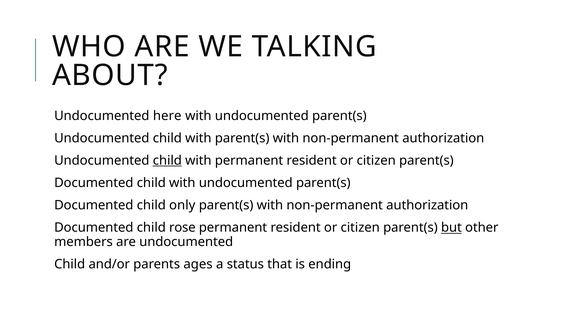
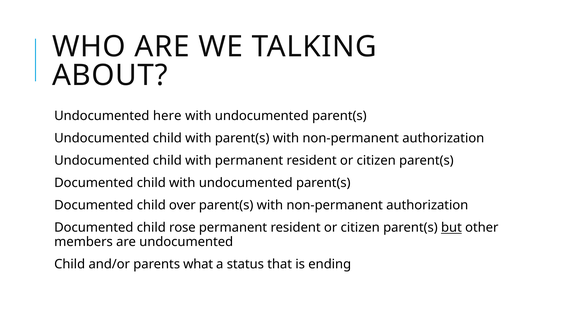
child underline: present -> none (167, 161)
only: only -> over (182, 205)
ages: ages -> what (198, 264)
